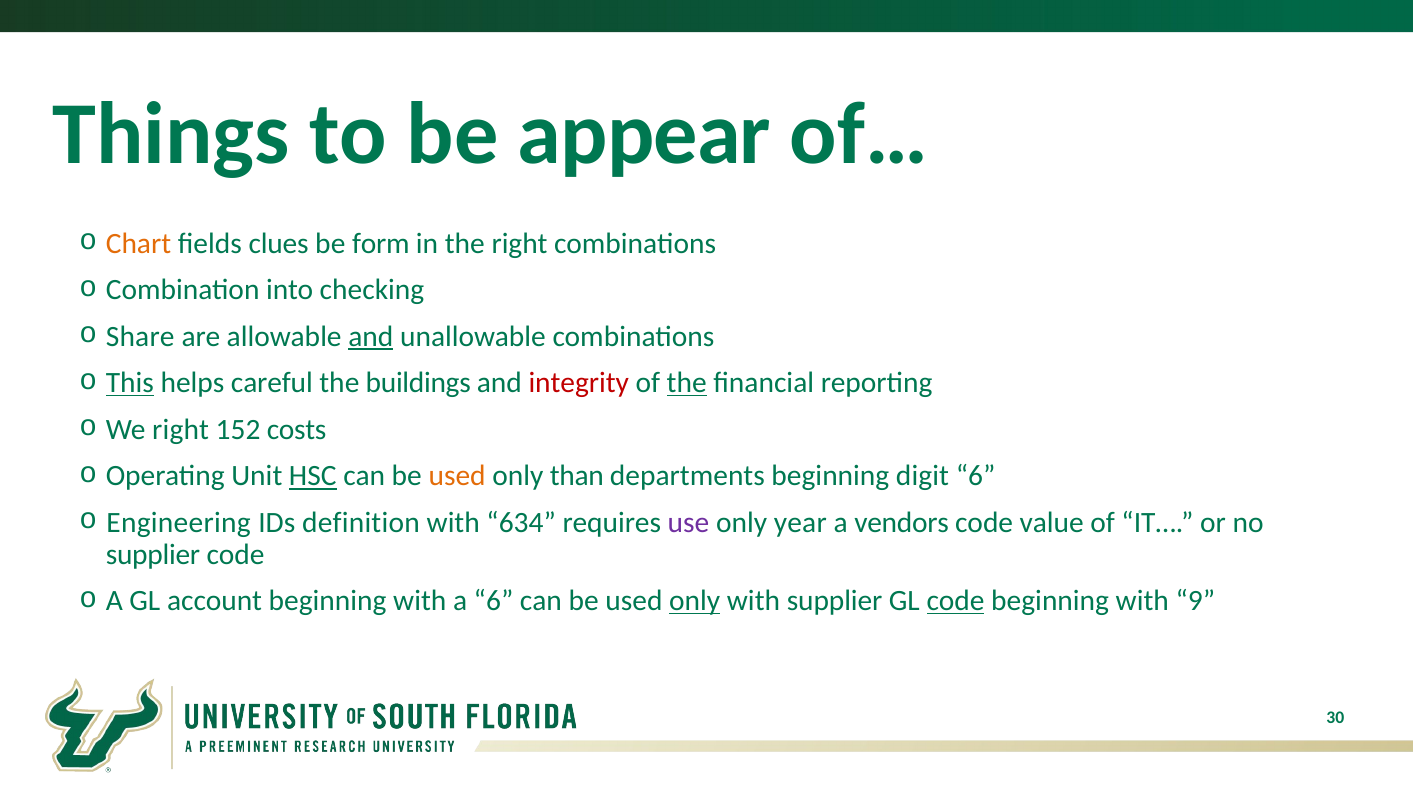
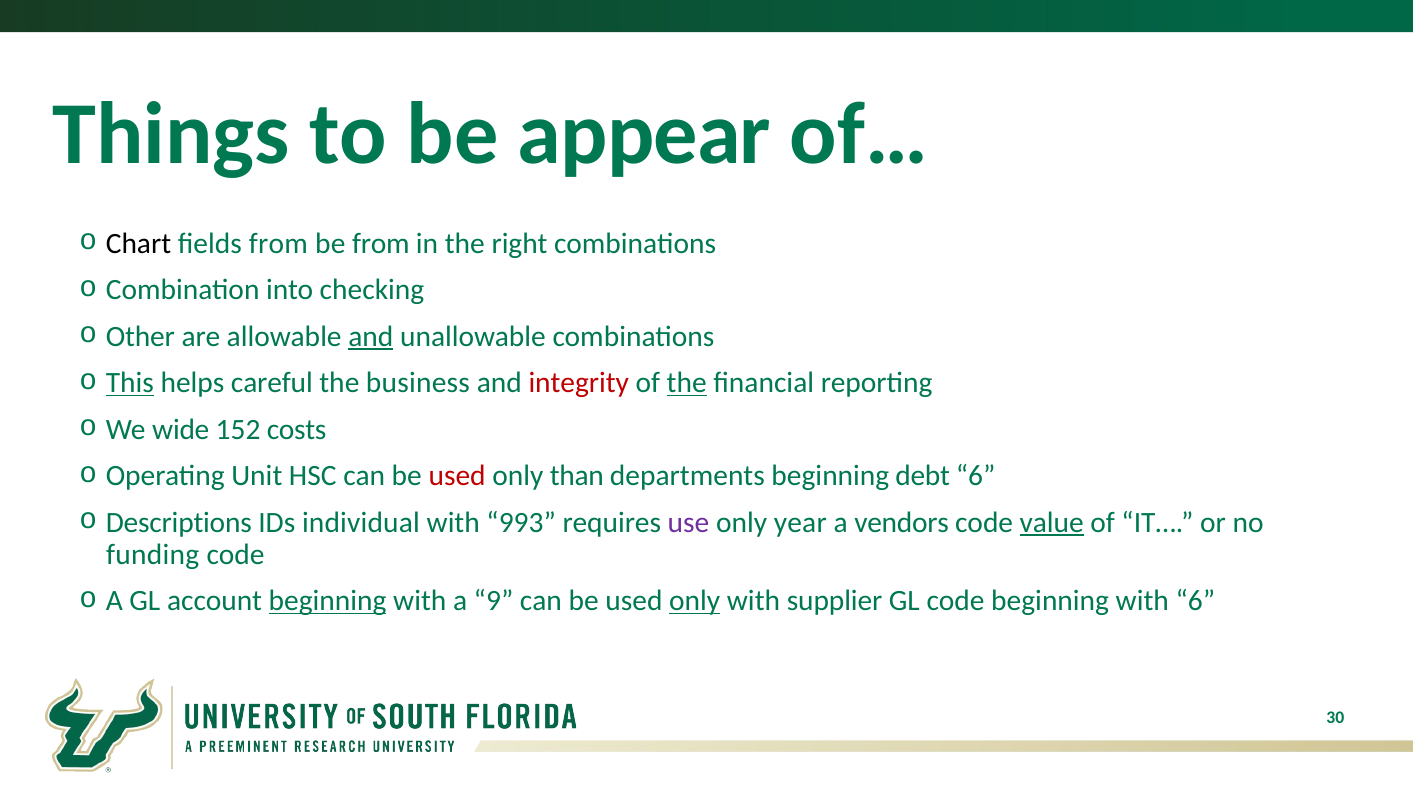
Chart colour: orange -> black (139, 243)
fields clues: clues -> from (278, 243)
be form: form -> from (381, 243)
Share: Share -> Other (140, 336)
buildings: buildings -> business (418, 383)
We right: right -> wide (181, 429)
HSC underline: present -> none (313, 476)
used colour: orange -> red (457, 476)
digit: digit -> debt (923, 476)
Engineering: Engineering -> Descriptions (179, 522)
definition: definition -> individual (361, 522)
634: 634 -> 993 (521, 522)
value underline: none -> present (1052, 522)
supplier: supplier -> funding (153, 554)
beginning underline: none -> present (328, 601)
a 6: 6 -> 9 (494, 601)
code underline: present -> none (956, 601)
with 9: 9 -> 6 (1195, 601)
